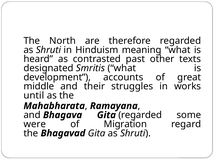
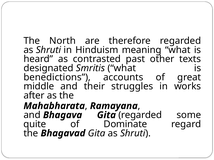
development: development -> benedictions (57, 77)
until: until -> after (34, 96)
were: were -> quite (35, 125)
Migration: Migration -> Dominate (125, 125)
